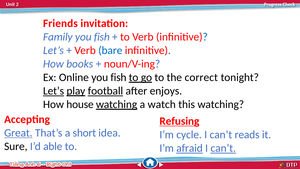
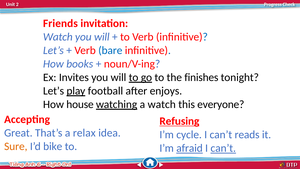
Family: Family -> Watch (58, 37)
fish: fish -> will (102, 37)
Online: Online -> Invites (74, 77)
fish: fish -> will (118, 77)
correct: correct -> finishes (201, 77)
Let’s underline: present -> none (54, 91)
football underline: present -> none (105, 91)
this watching: watching -> everyone (221, 104)
Great underline: present -> none (18, 133)
short: short -> relax (84, 133)
Sure colour: black -> orange (16, 146)
able: able -> bike (53, 146)
